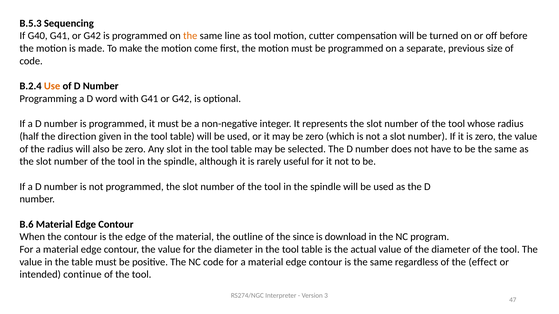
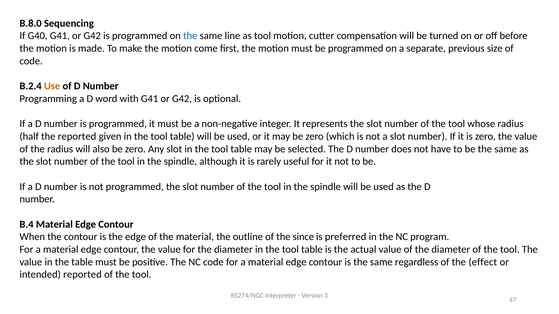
B.5.3: B.5.3 -> B.8.0 (31, 23)
the colour: orange -> blue (190, 36)
the direction: direction -> reported (77, 137)
B.6: B.6 -> B.4 (27, 225)
download: download -> preferred (346, 237)
intended continue: continue -> reported (82, 275)
